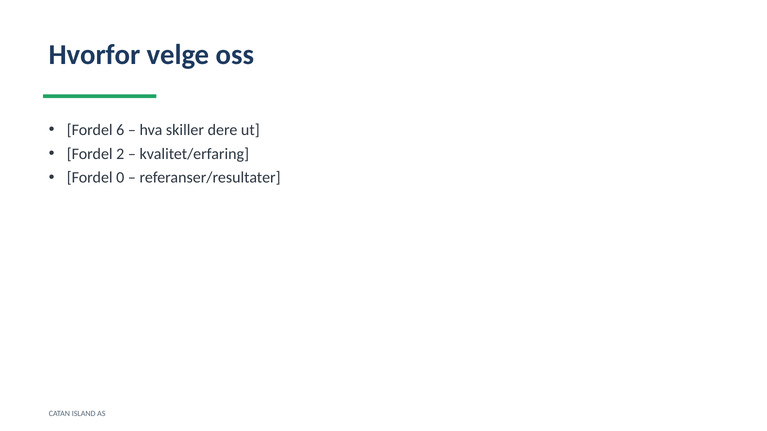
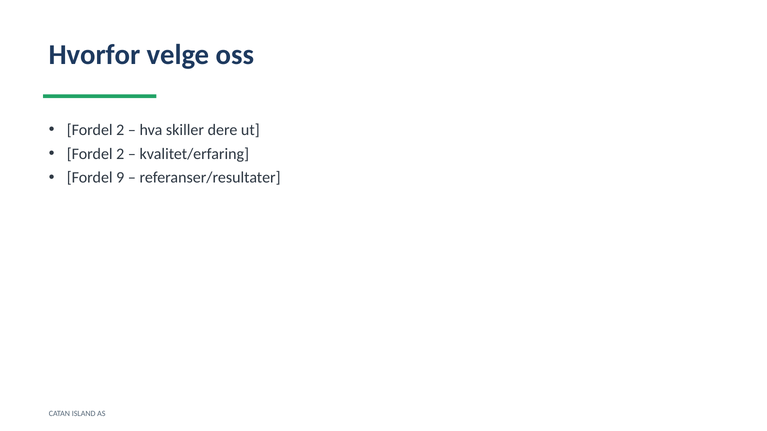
6: 6 -> 2 (120, 130)
0: 0 -> 9 (120, 178)
